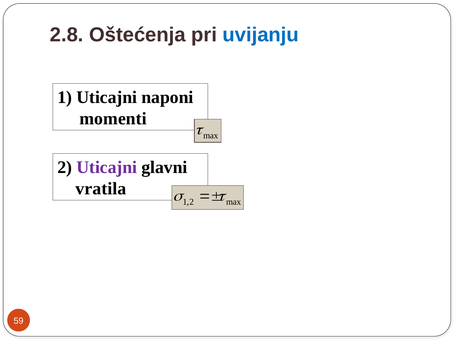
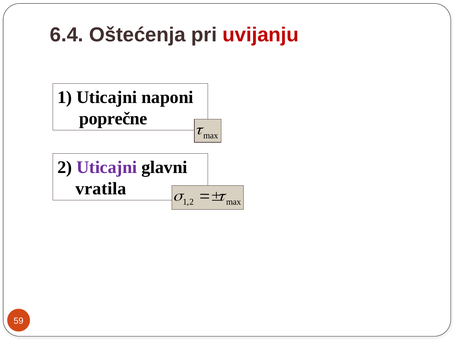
2.8: 2.8 -> 6.4 (67, 35)
uvijanju colour: blue -> red (261, 35)
momenti: momenti -> poprečne (113, 118)
